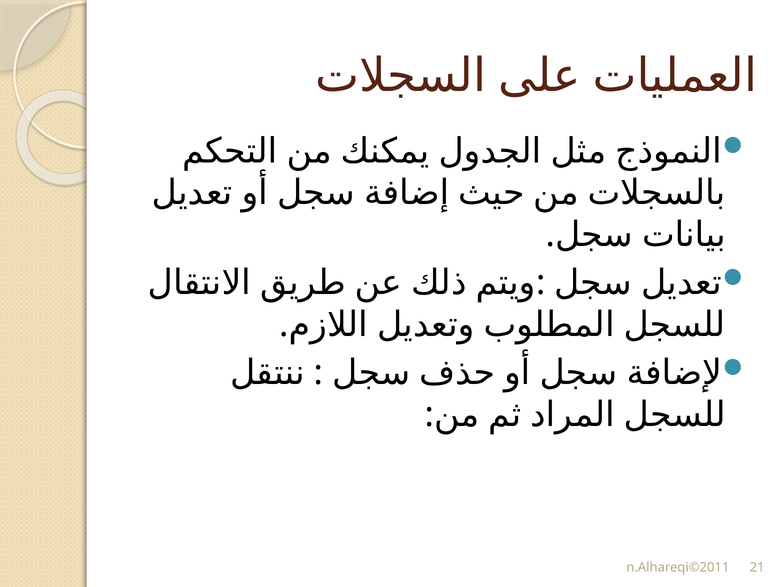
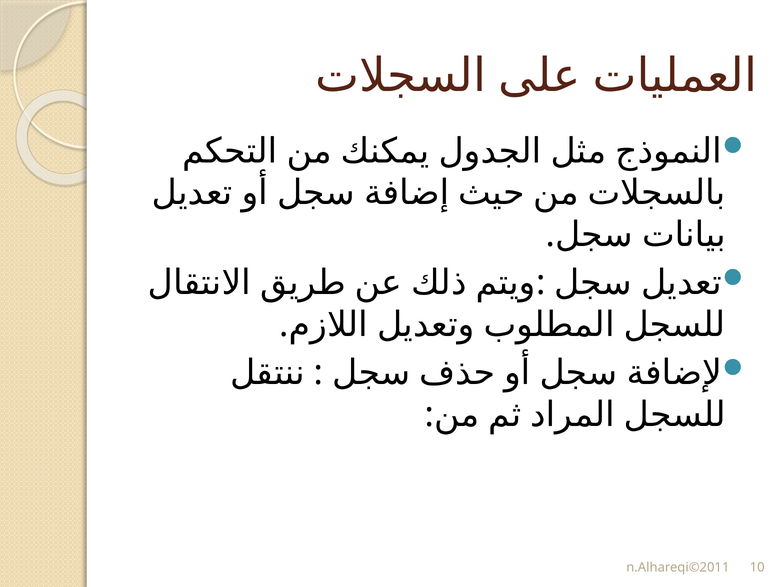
21: 21 -> 10 (757, 568)
